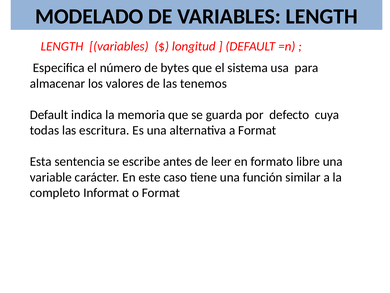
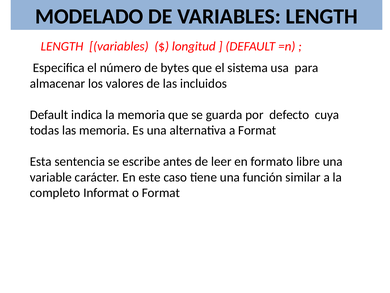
tenemos: tenemos -> incluidos (203, 83)
las escritura: escritura -> memoria (104, 130)
